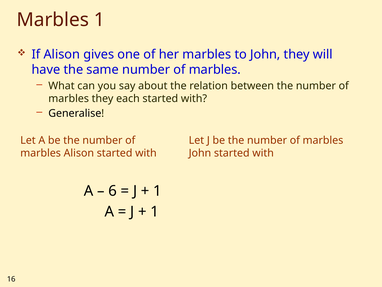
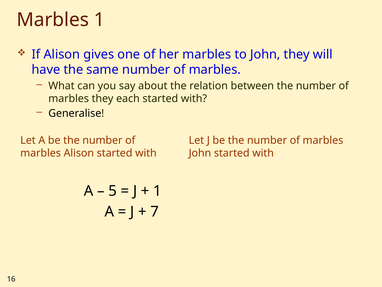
6: 6 -> 5 (113, 191)
1: 1 -> 7 (155, 211)
